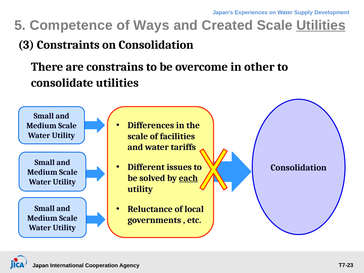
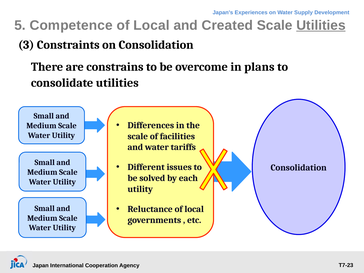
Ways: Ways -> Local (151, 25)
other: other -> plans (259, 67)
each underline: present -> none (188, 178)
